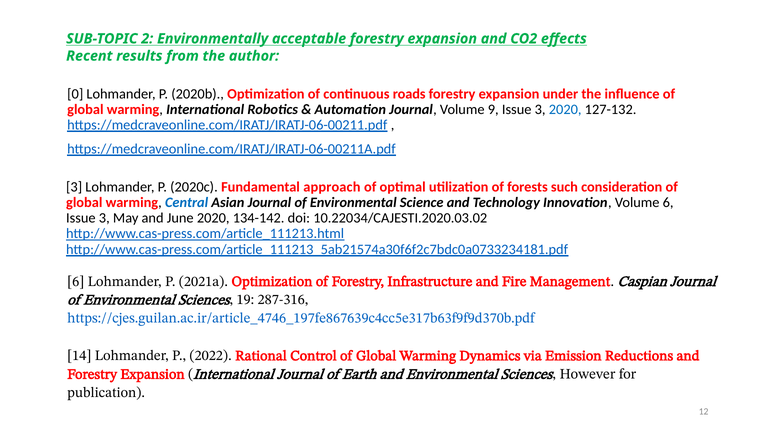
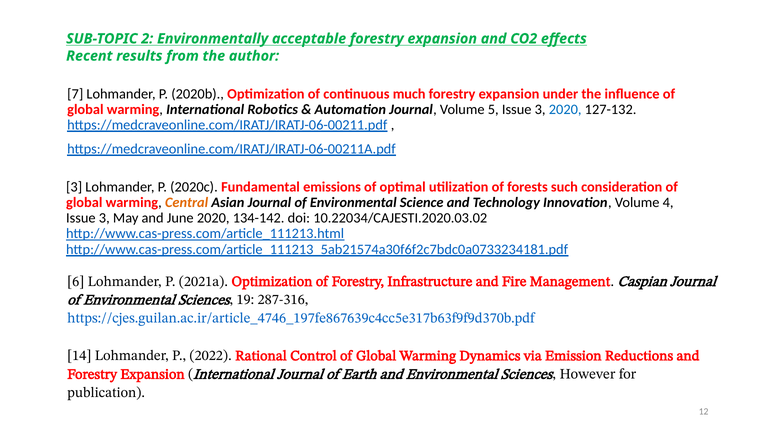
0: 0 -> 7 (75, 94)
roads: roads -> much (409, 94)
9: 9 -> 5 (493, 110)
approach: approach -> emissions (332, 187)
Central colour: blue -> orange (187, 203)
Volume 6: 6 -> 4 (668, 203)
